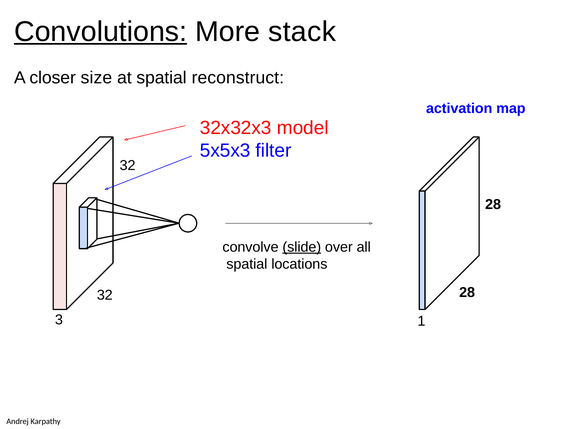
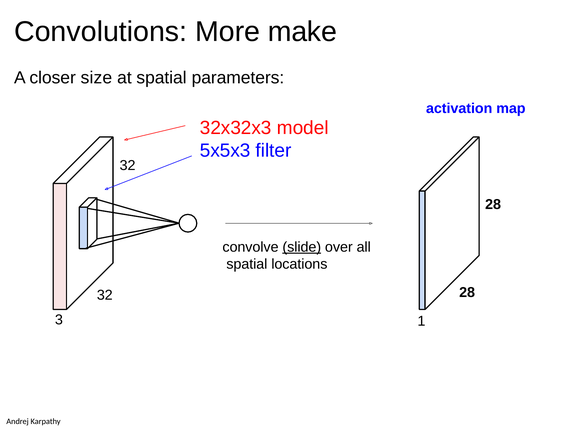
Convolutions underline: present -> none (101, 32)
stack: stack -> make (302, 32)
reconstruct: reconstruct -> parameters (238, 78)
